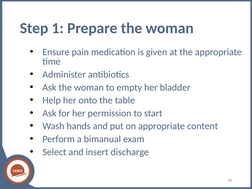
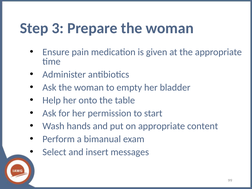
1: 1 -> 3 (58, 28)
discharge: discharge -> messages (130, 152)
